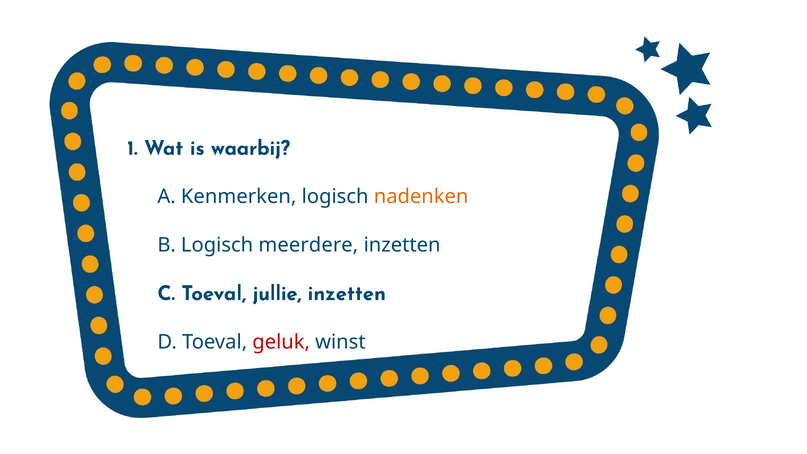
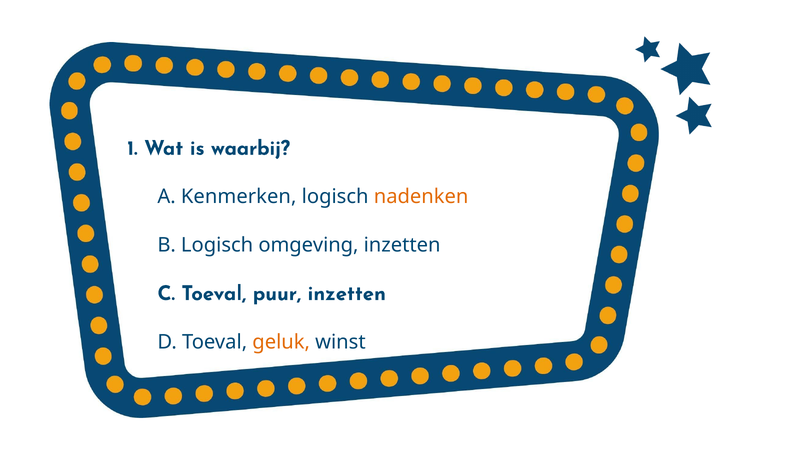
meerdere: meerdere -> omgeving (308, 245)
jullie: jullie -> puur (277, 293)
geluk colour: red -> orange (281, 342)
